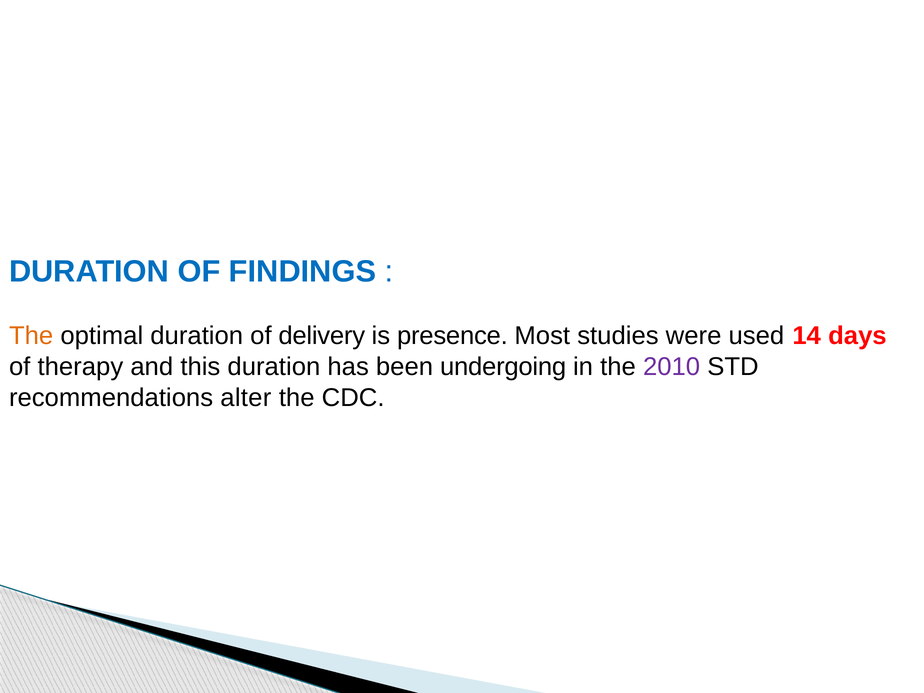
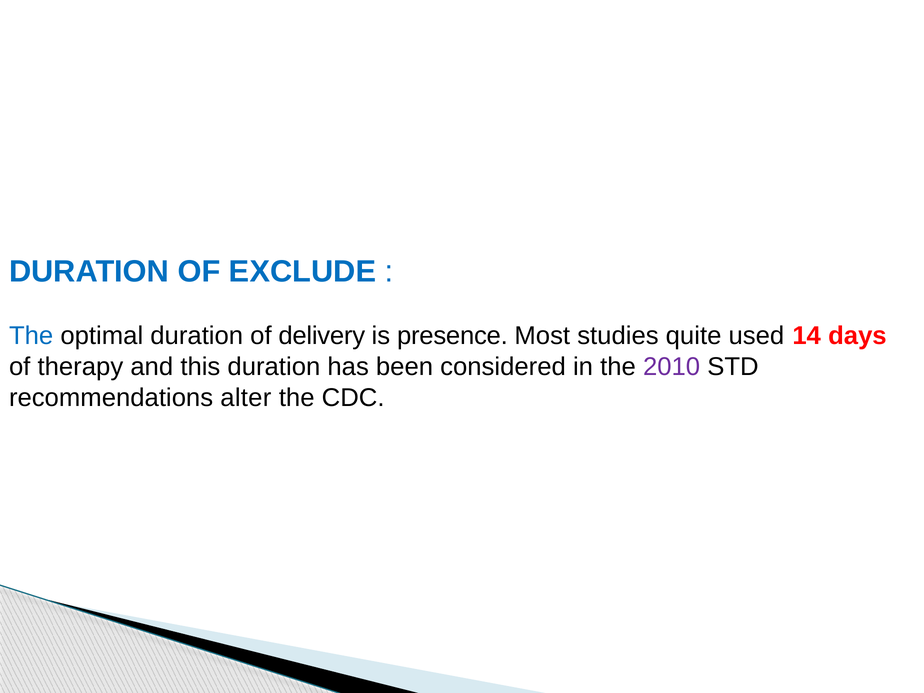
FINDINGS: FINDINGS -> EXCLUDE (303, 272)
The colour: orange -> blue (31, 336)
were: were -> quite (694, 336)
undergoing: undergoing -> considered (503, 367)
